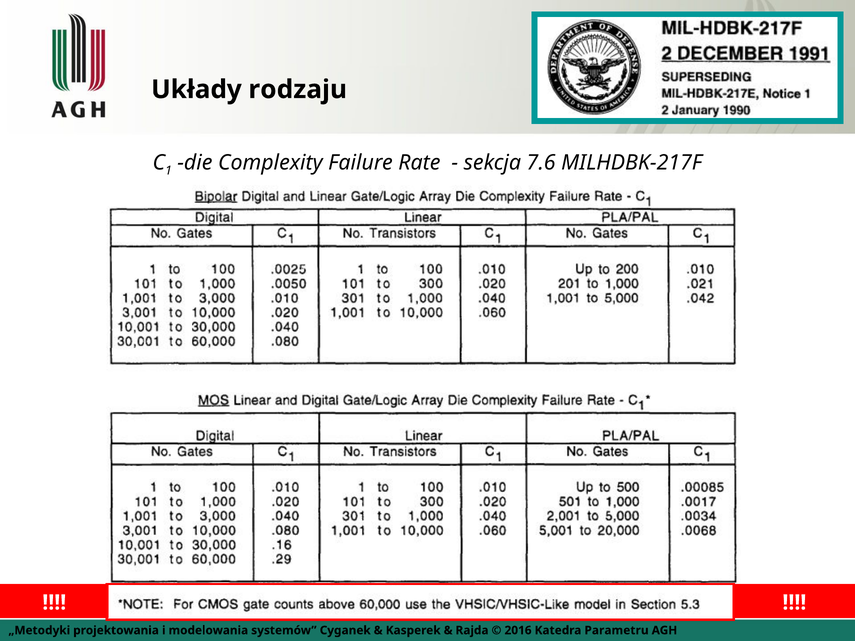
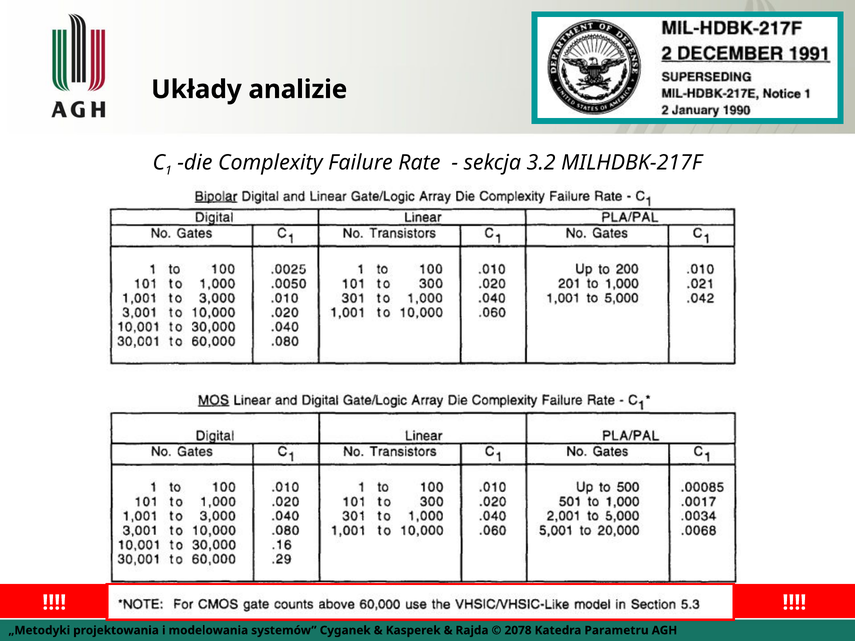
rodzaju: rodzaju -> analizie (298, 90)
7.6: 7.6 -> 3.2 (541, 163)
2016: 2016 -> 2078 (518, 631)
